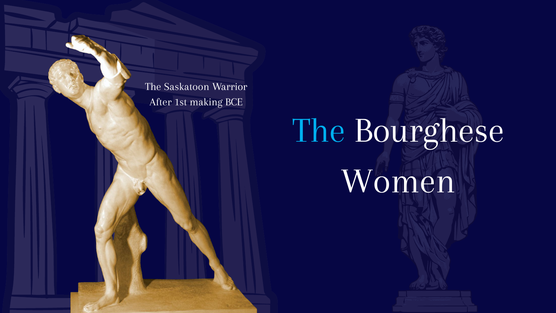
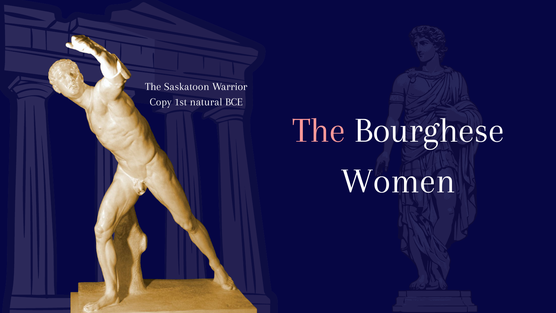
After: After -> Copy (161, 102)
making: making -> natural (206, 102)
The colour: light blue -> pink (319, 130)
